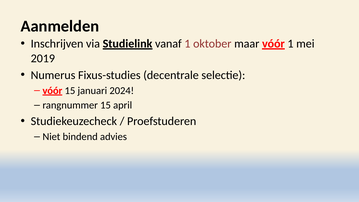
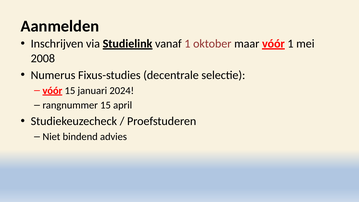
2019: 2019 -> 2008 (43, 58)
